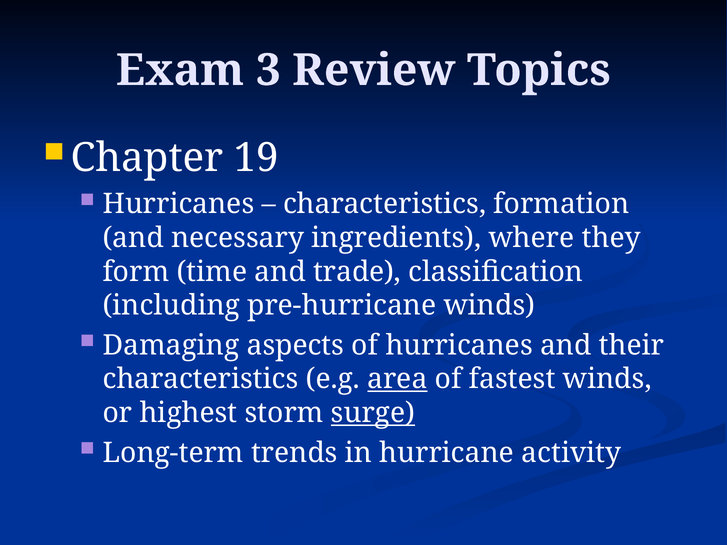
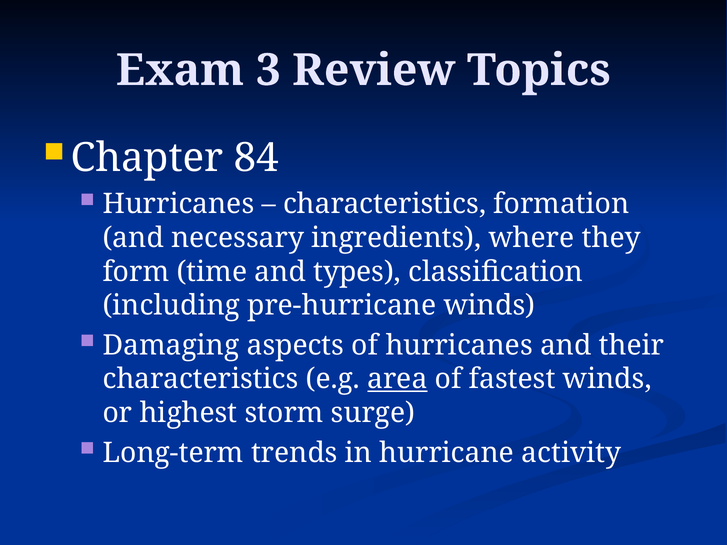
19: 19 -> 84 (256, 158)
trade: trade -> types (357, 272)
surge underline: present -> none (373, 413)
